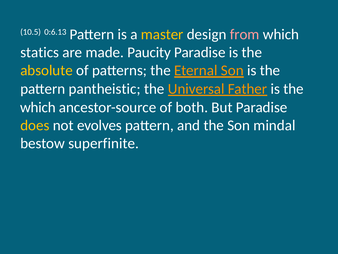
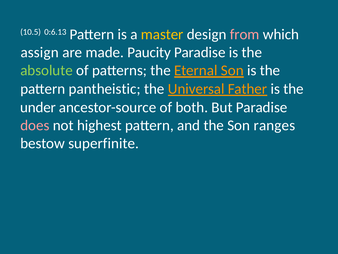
statics: statics -> assign (40, 52)
absolute colour: yellow -> light green (47, 70)
which: which -> under (38, 107)
does colour: yellow -> pink (35, 125)
evolves: evolves -> highest (99, 125)
mindal: mindal -> ranges (274, 125)
